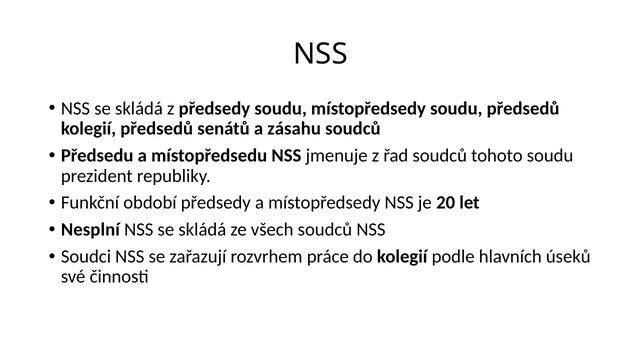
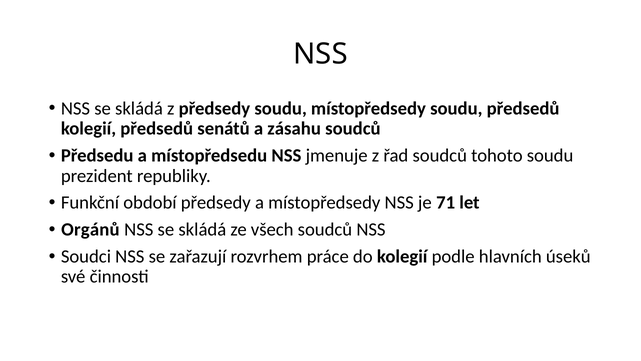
20: 20 -> 71 (446, 203)
Nesplní: Nesplní -> Orgánů (90, 229)
